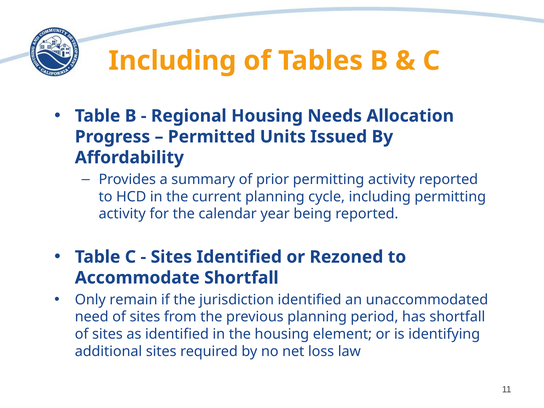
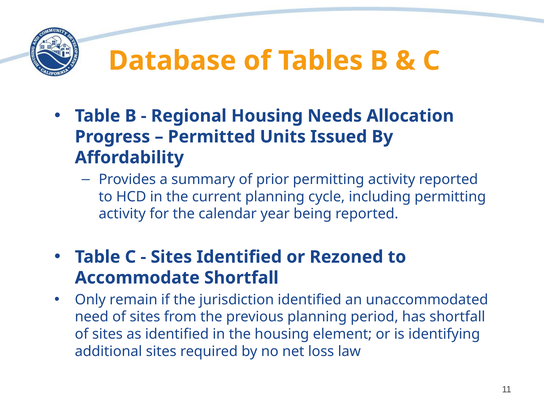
Including: Including -> Database (172, 61)
